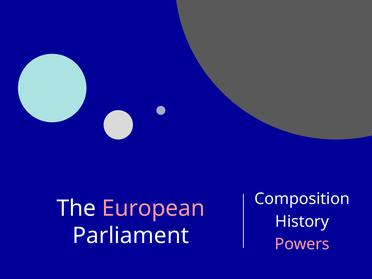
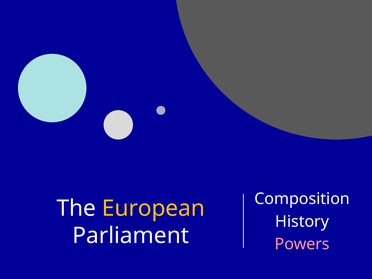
European colour: pink -> yellow (153, 208)
